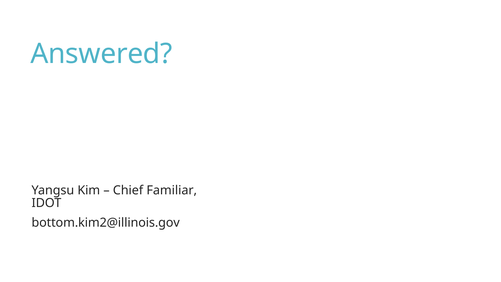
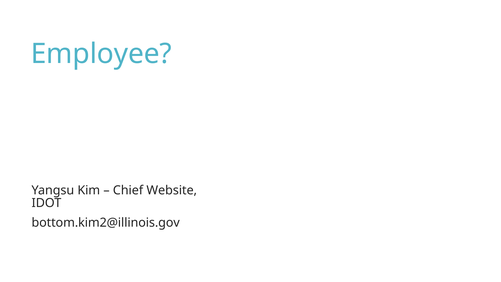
Answered: Answered -> Employee (101, 54)
Familiar: Familiar -> Website (172, 190)
